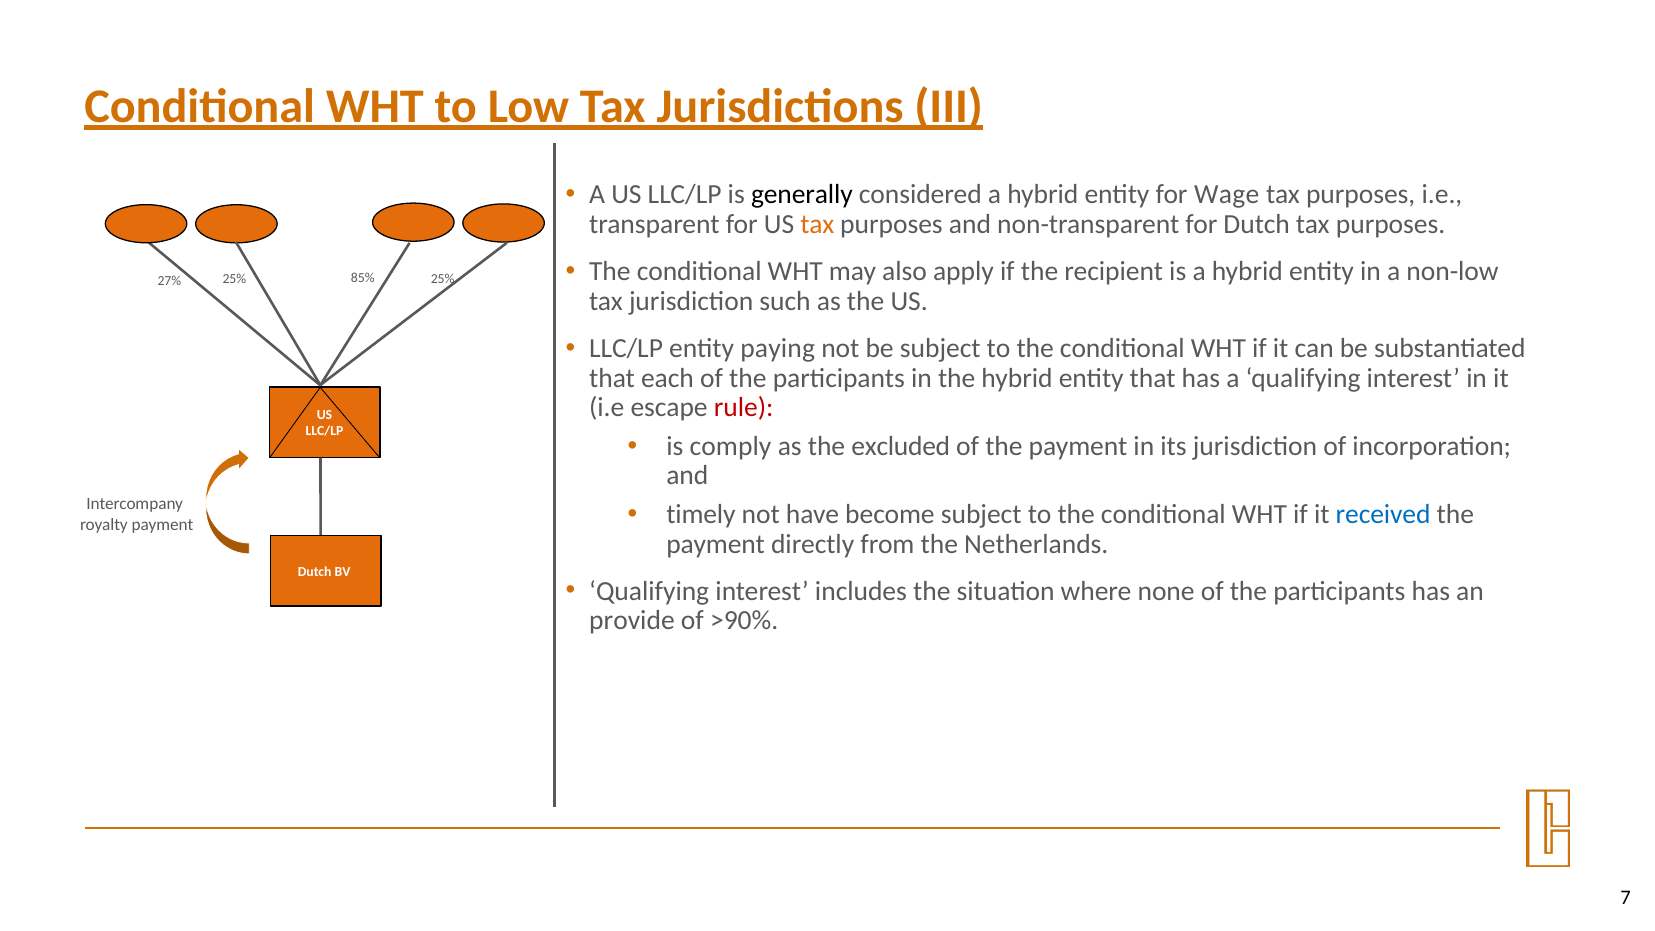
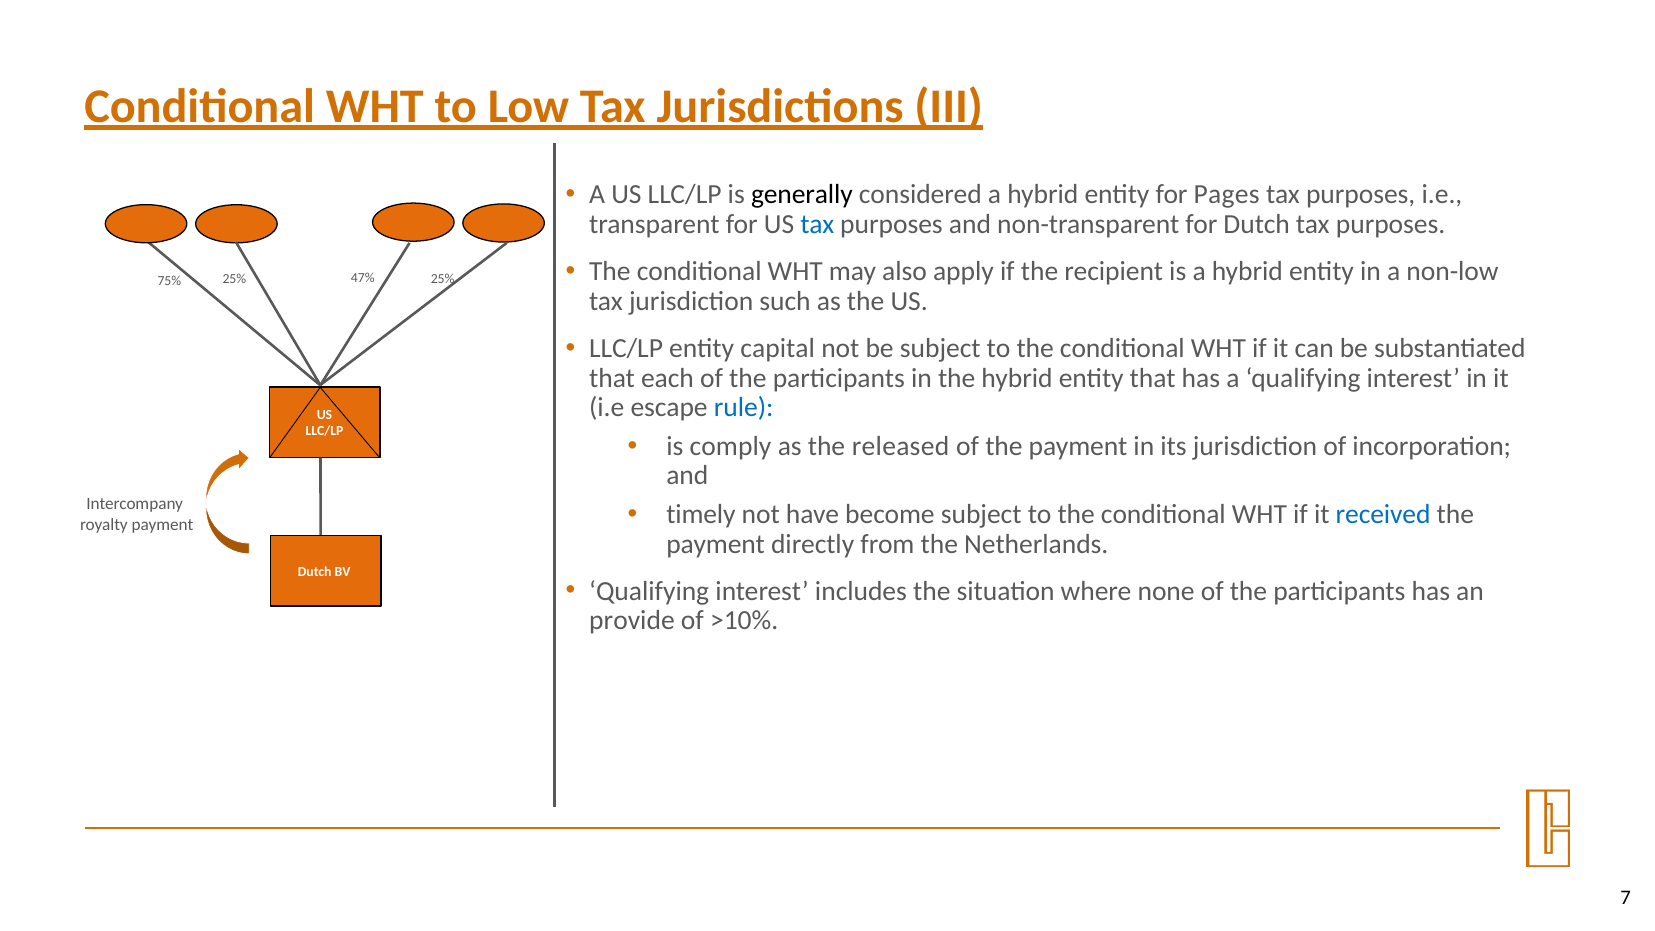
Wage: Wage -> Pages (1227, 195)
tax colour: orange -> blue (817, 224)
27%: 27% -> 75% (169, 281)
85%: 85% -> 47% (363, 278)
paying: paying -> capital (778, 348)
rule colour: red -> blue (744, 408)
excluded: excluded -> released (901, 446)
>90%: >90% -> >10% (744, 621)
